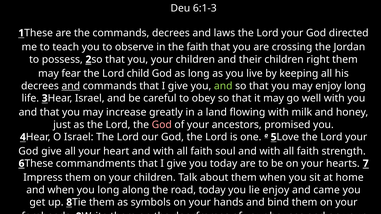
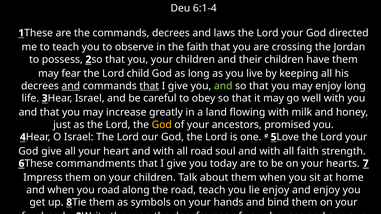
6:1-3: 6:1-3 -> 6:1-4 (205, 8)
right: right -> have (318, 60)
that underline: none -> present (149, 86)
God colour: pink -> yellow (162, 125)
faith: faith -> road (202, 151)
you long: long -> road (108, 190)
road today: today -> teach (212, 190)
and came: came -> enjoy (327, 190)
